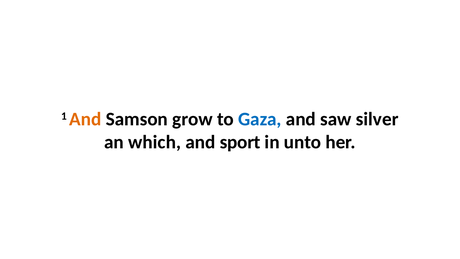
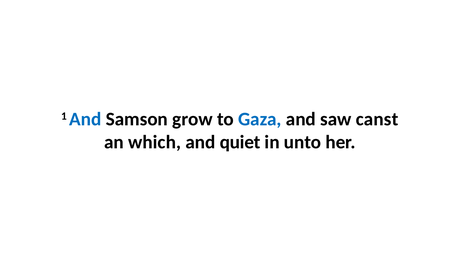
And colour: orange -> blue (85, 119)
silver: silver -> canst (377, 119)
sport: sport -> quiet (240, 142)
